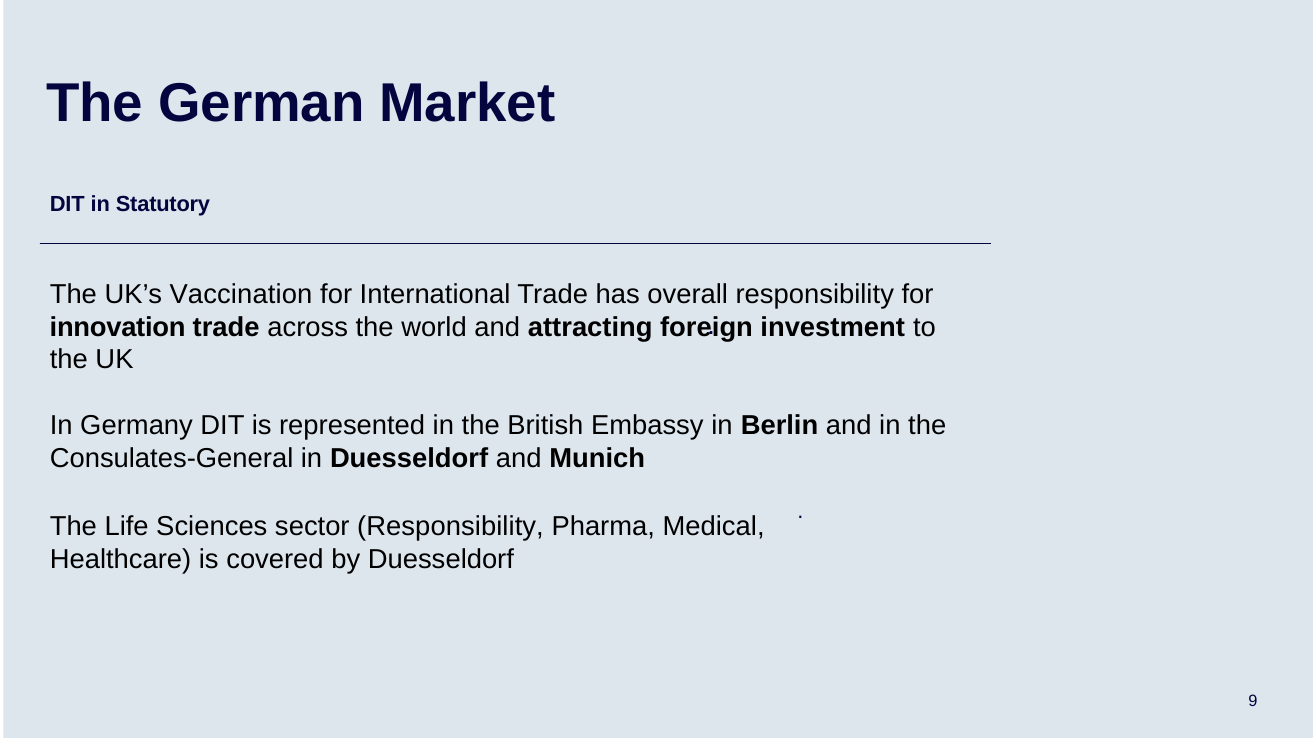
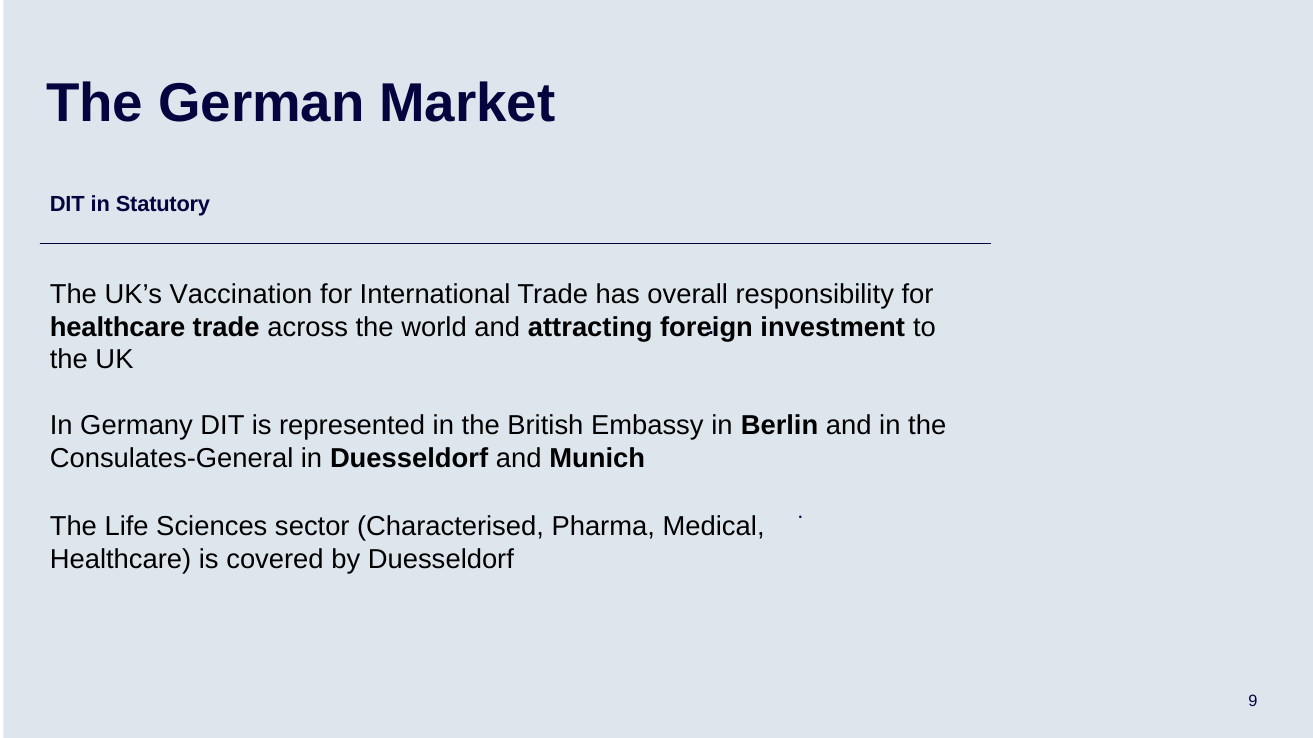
innovation: innovation -> healthcare (118, 327)
sector Responsibility: Responsibility -> Characterised (451, 527)
